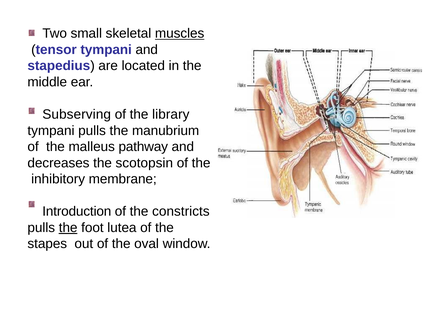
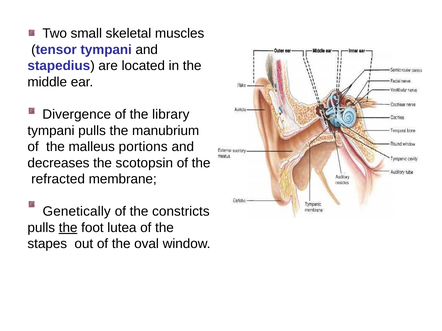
muscles underline: present -> none (180, 34)
Subserving: Subserving -> Divergence (77, 115)
pathway: pathway -> portions (143, 147)
inhibitory: inhibitory -> refracted (58, 179)
Introduction: Introduction -> Genetically (77, 212)
